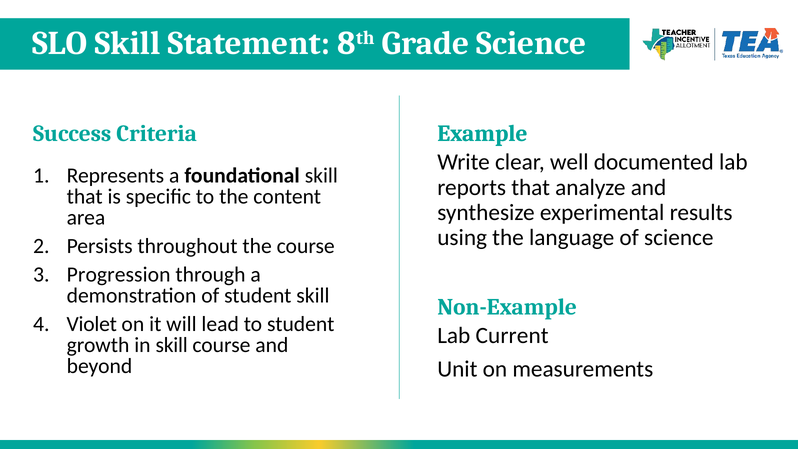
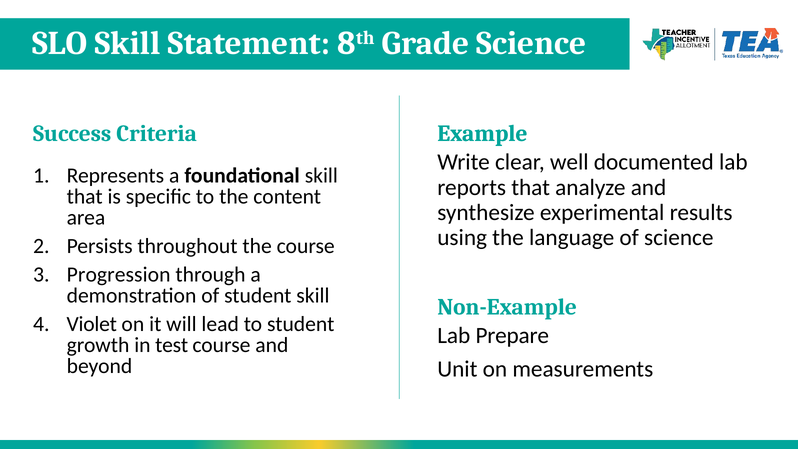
Current: Current -> Prepare (512, 335)
in skill: skill -> test (172, 345)
